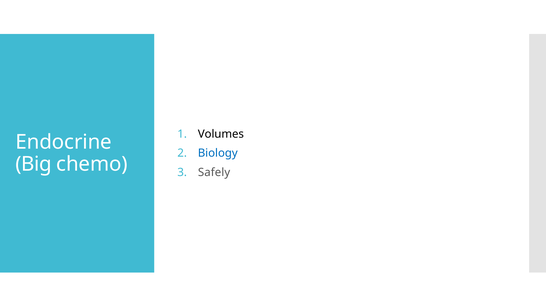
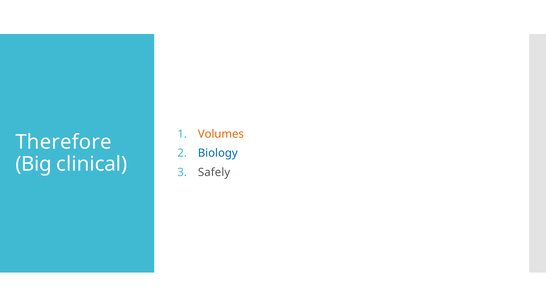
Volumes colour: black -> orange (221, 134)
Endocrine: Endocrine -> Therefore (64, 142)
chemo: chemo -> clinical (92, 164)
